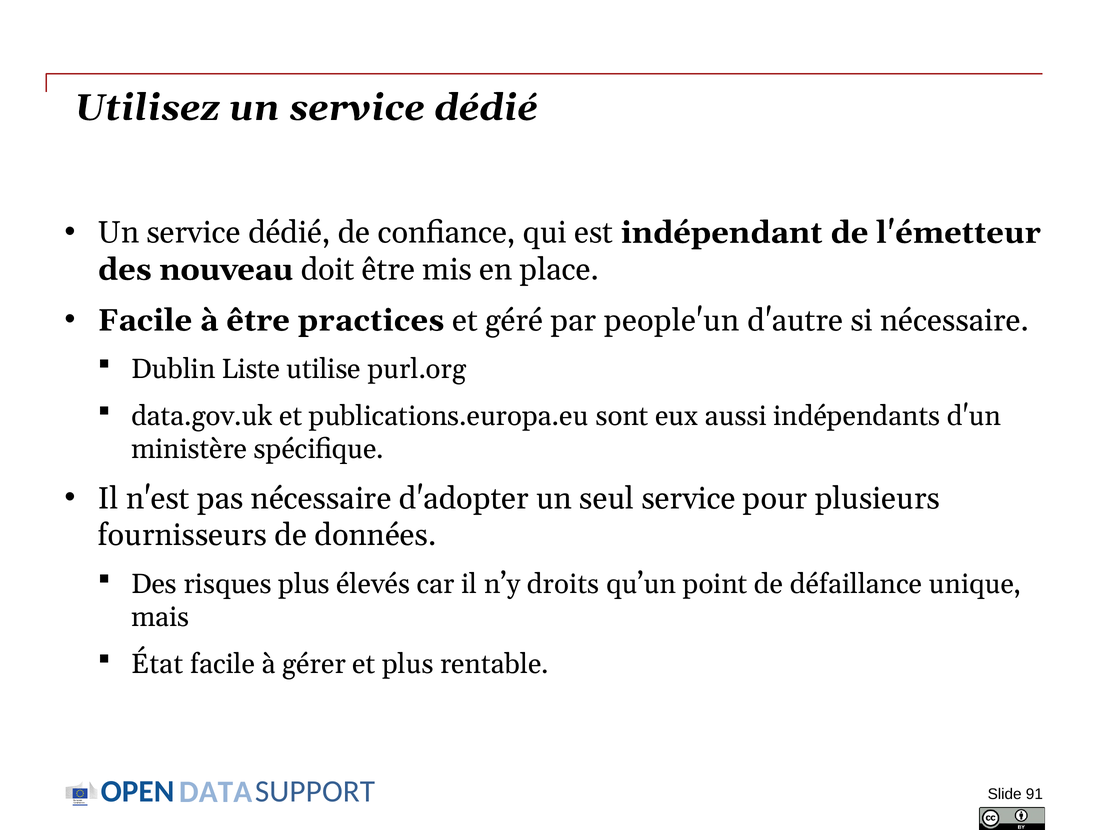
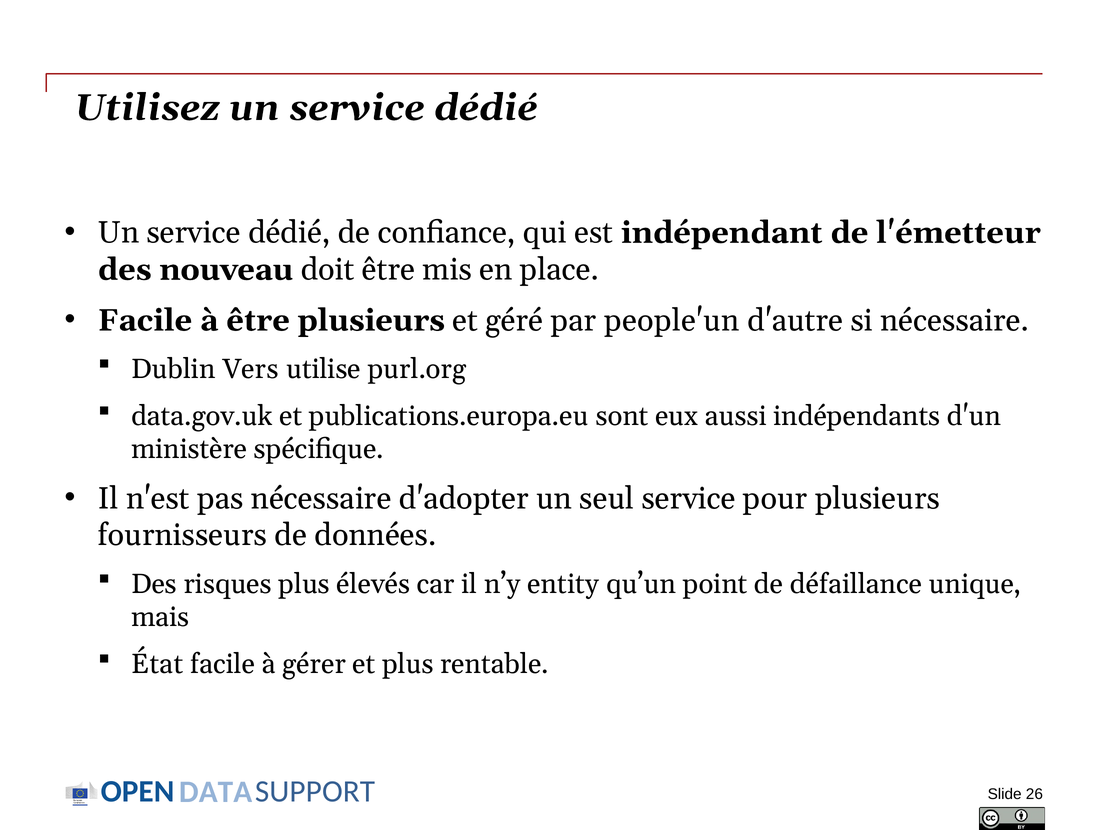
être practices: practices -> plusieurs (371, 320)
Liste: Liste -> Vers (251, 369)
droits: droits -> entity (563, 584)
91: 91 -> 26 (1034, 794)
